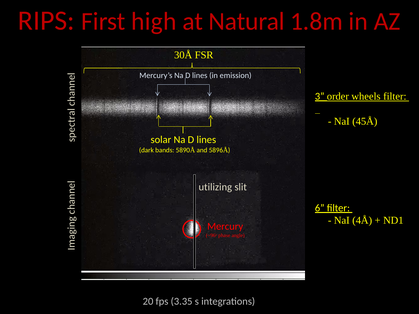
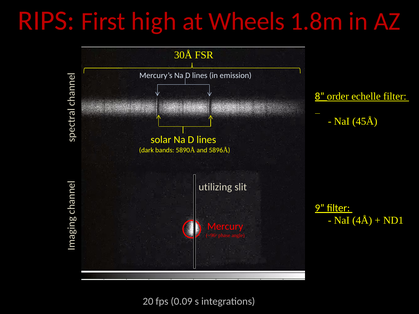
Natural: Natural -> Wheels (247, 22)
3: 3 -> 8 (320, 96)
wheels: wheels -> echelle (366, 96)
6: 6 -> 9 (320, 208)
3.35: 3.35 -> 0.09 (182, 301)
